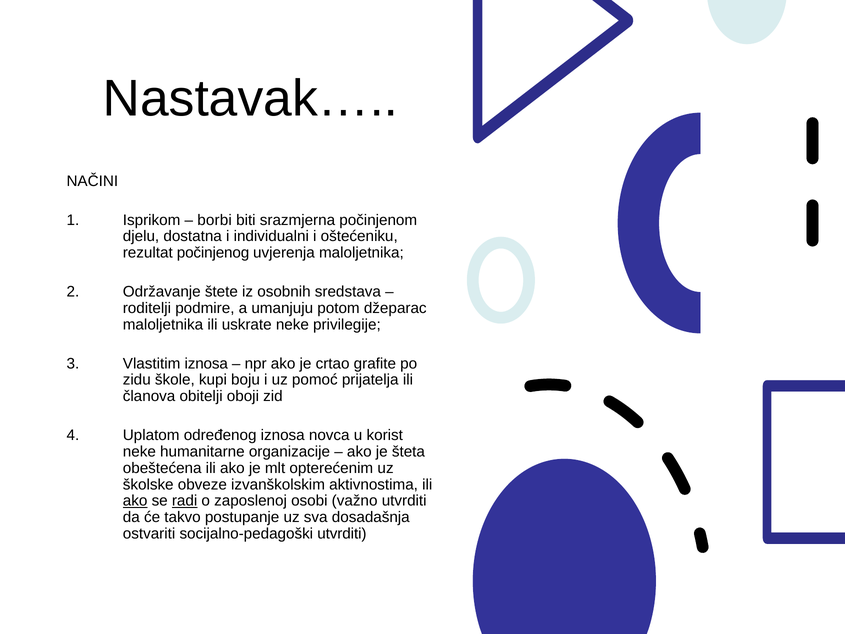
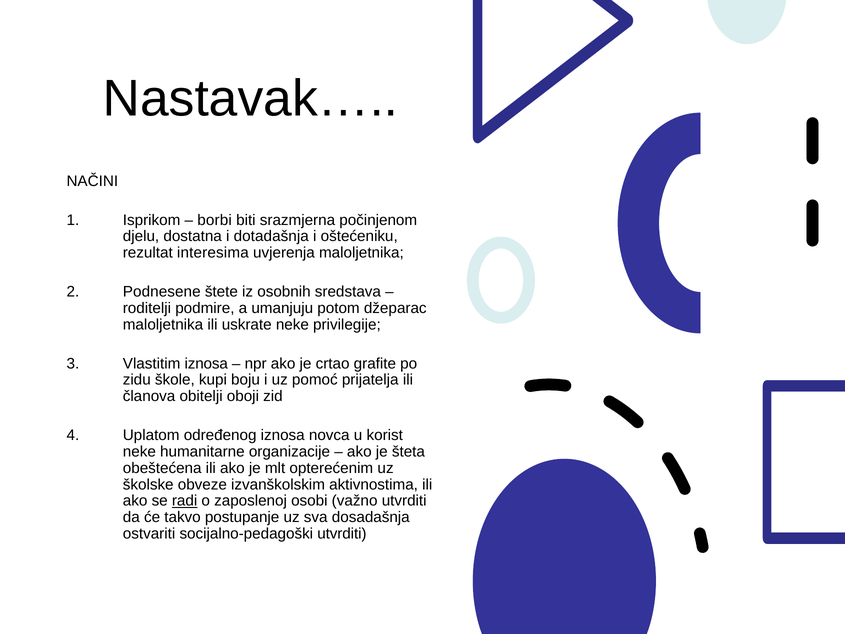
individualni: individualni -> dotadašnja (271, 236)
počinjenog: počinjenog -> interesima (213, 253)
Održavanje: Održavanje -> Podnesene (162, 292)
ako underline: present -> none (135, 501)
